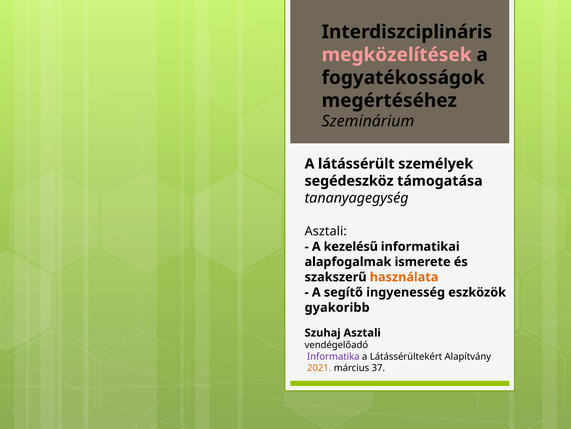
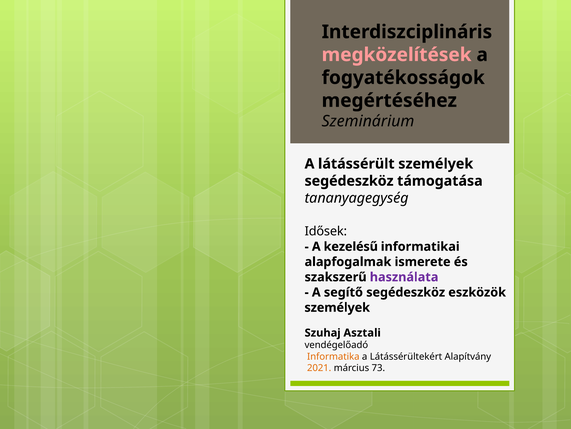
Asztali: Asztali -> Idősek (326, 231)
használata colour: orange -> purple (404, 277)
segítő ingyenesség: ingyenesség -> segédeszköz (406, 292)
gyakoribb: gyakoribb -> személyek (337, 307)
Informatika colour: purple -> orange (333, 356)
37: 37 -> 73 (378, 367)
